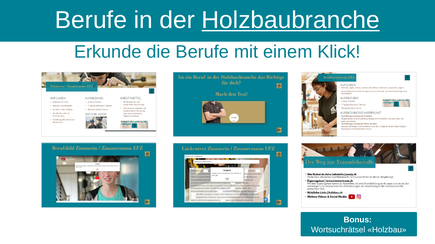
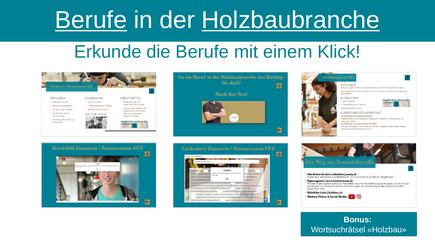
Berufe underline: none -> present (91, 20)
